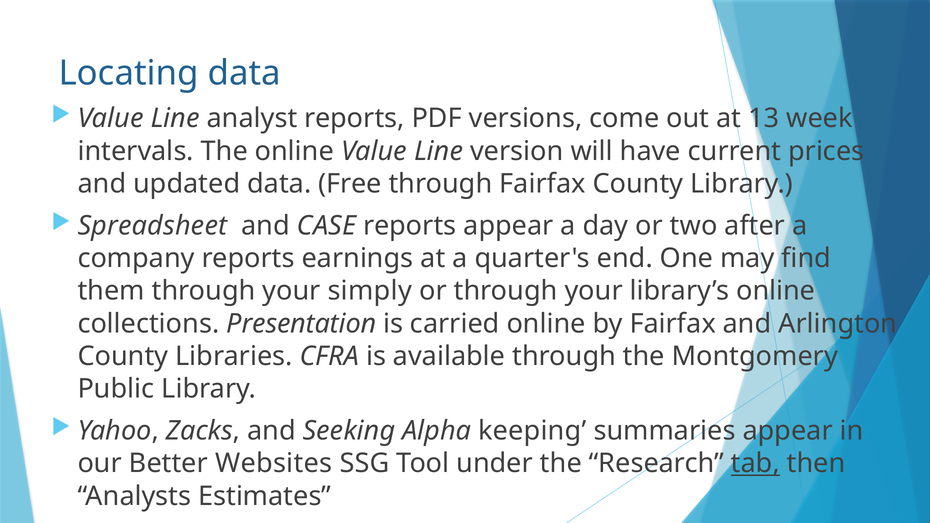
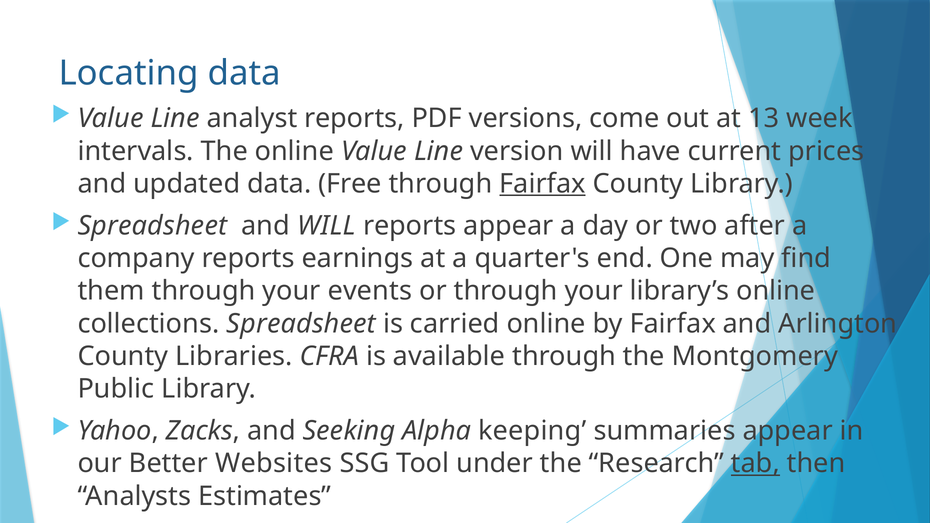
Fairfax underline: none -> present (542, 184)
and CASE: CASE -> WILL (327, 226)
simply: simply -> events (370, 291)
collections Presentation: Presentation -> Spreadsheet (301, 324)
